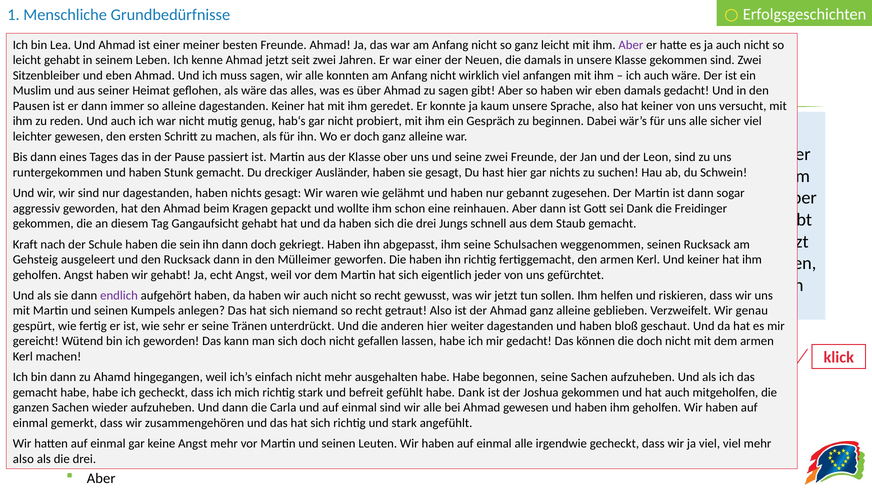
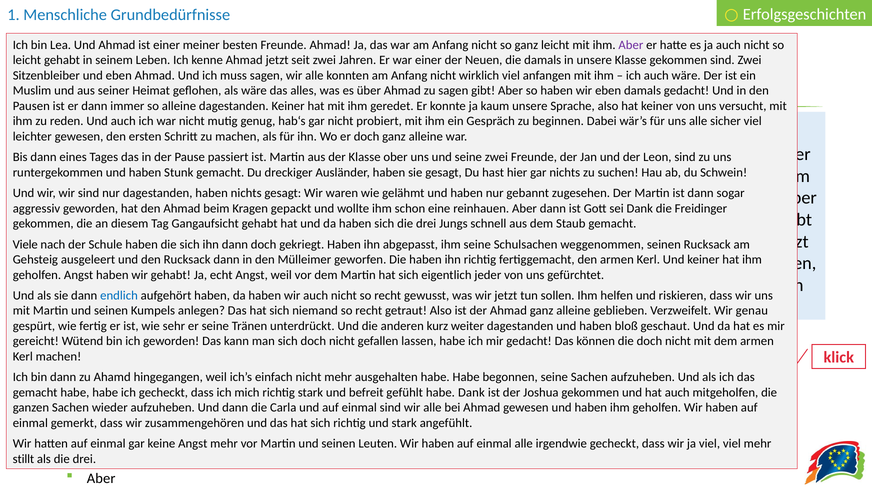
Kraft: Kraft -> Viele (25, 245)
sein: sein -> sich (190, 245)
endlich colour: purple -> blue (119, 296)
anderen hier: hier -> kurz (437, 326)
also: also -> stillt (23, 459)
